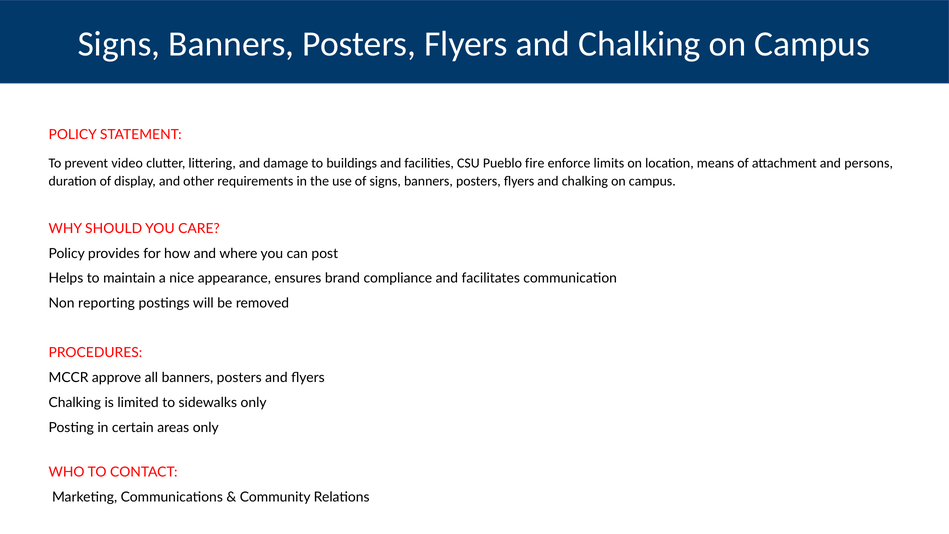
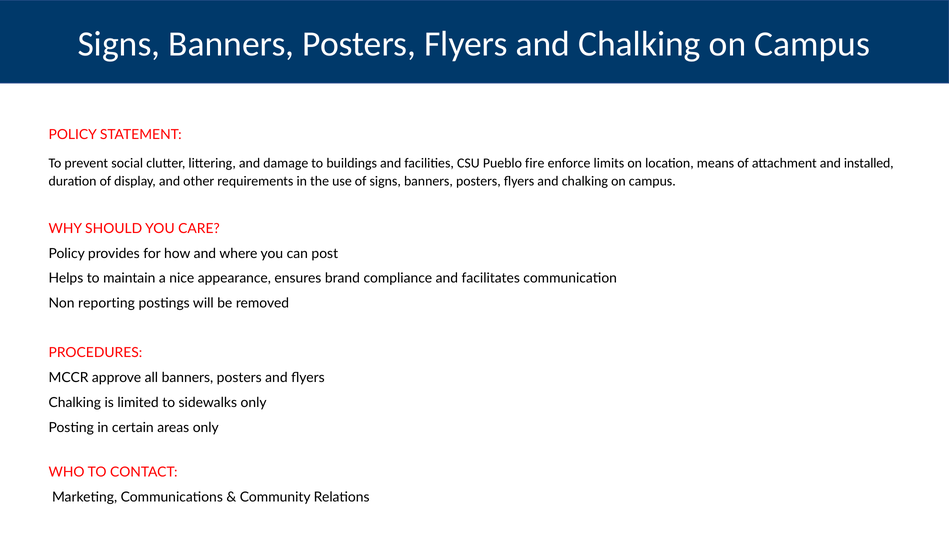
video: video -> social (127, 163)
persons: persons -> installed (869, 163)
